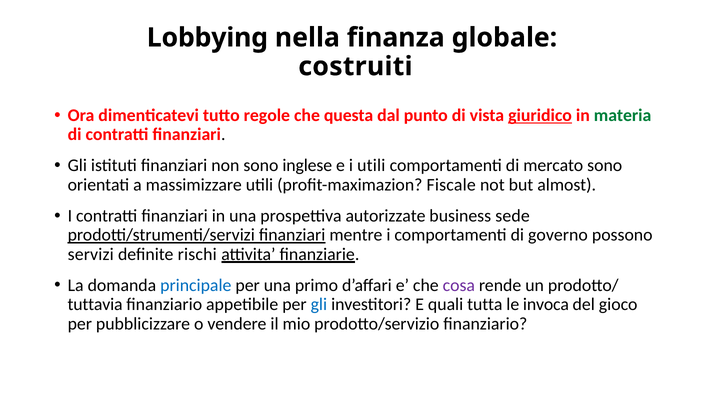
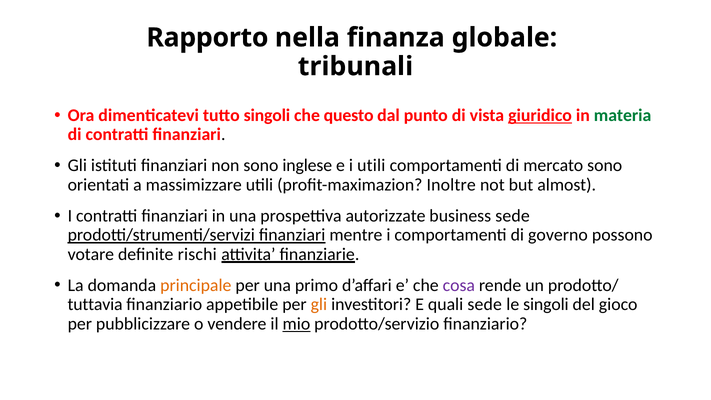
Lobbying: Lobbying -> Rapporto (207, 38)
costruiti: costruiti -> tribunali (356, 66)
tutto regole: regole -> singoli (267, 115)
questa: questa -> questo (349, 115)
Fiscale: Fiscale -> Inoltre (451, 185)
servizi: servizi -> votare (91, 254)
principale colour: blue -> orange (196, 285)
gli colour: blue -> orange (319, 304)
quali tutta: tutta -> sede (485, 304)
le invoca: invoca -> singoli (546, 304)
mio underline: none -> present (296, 324)
